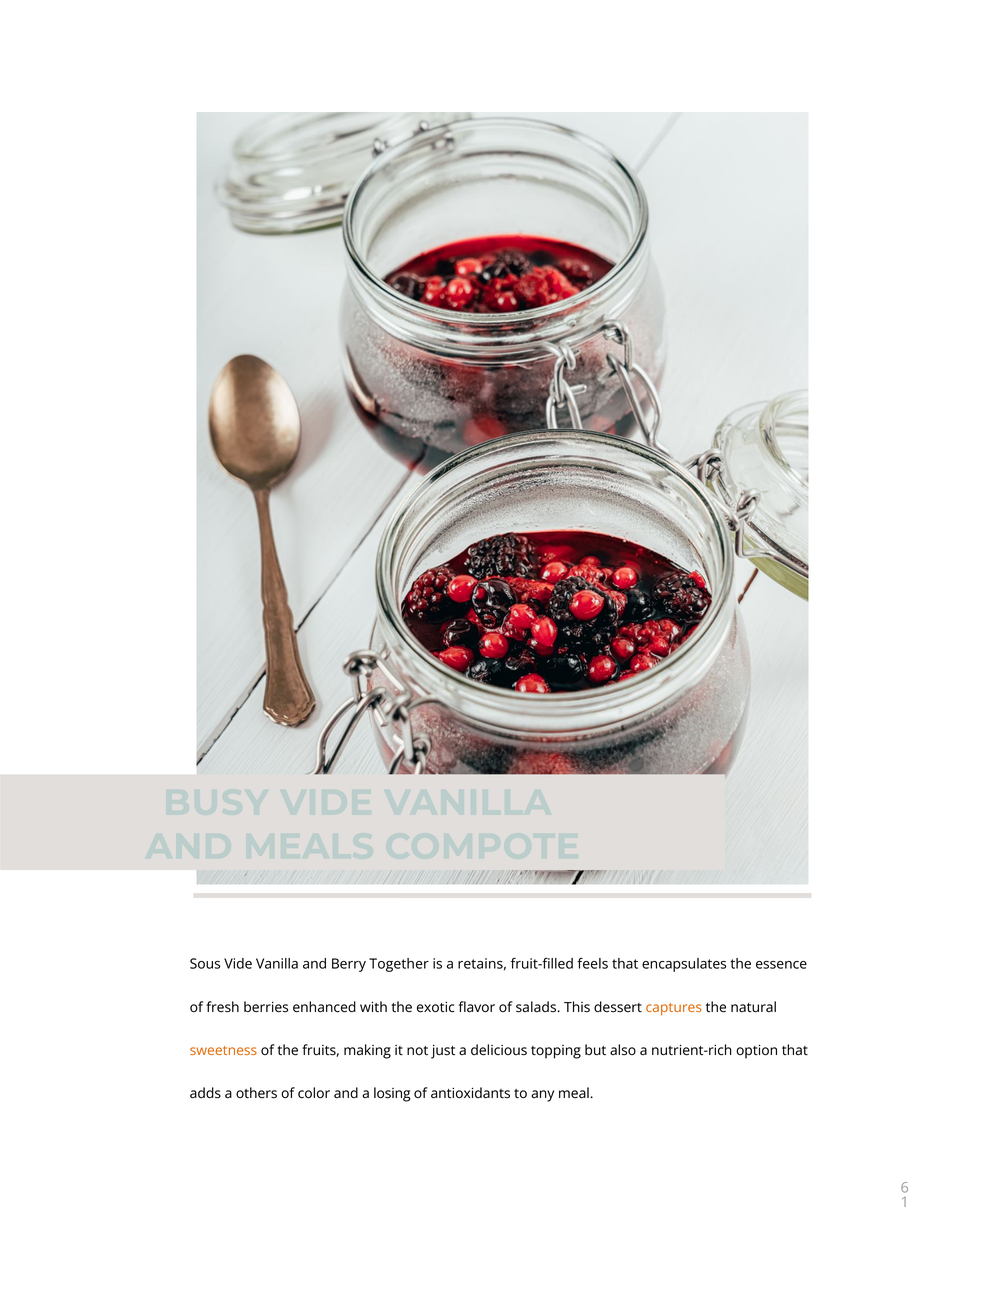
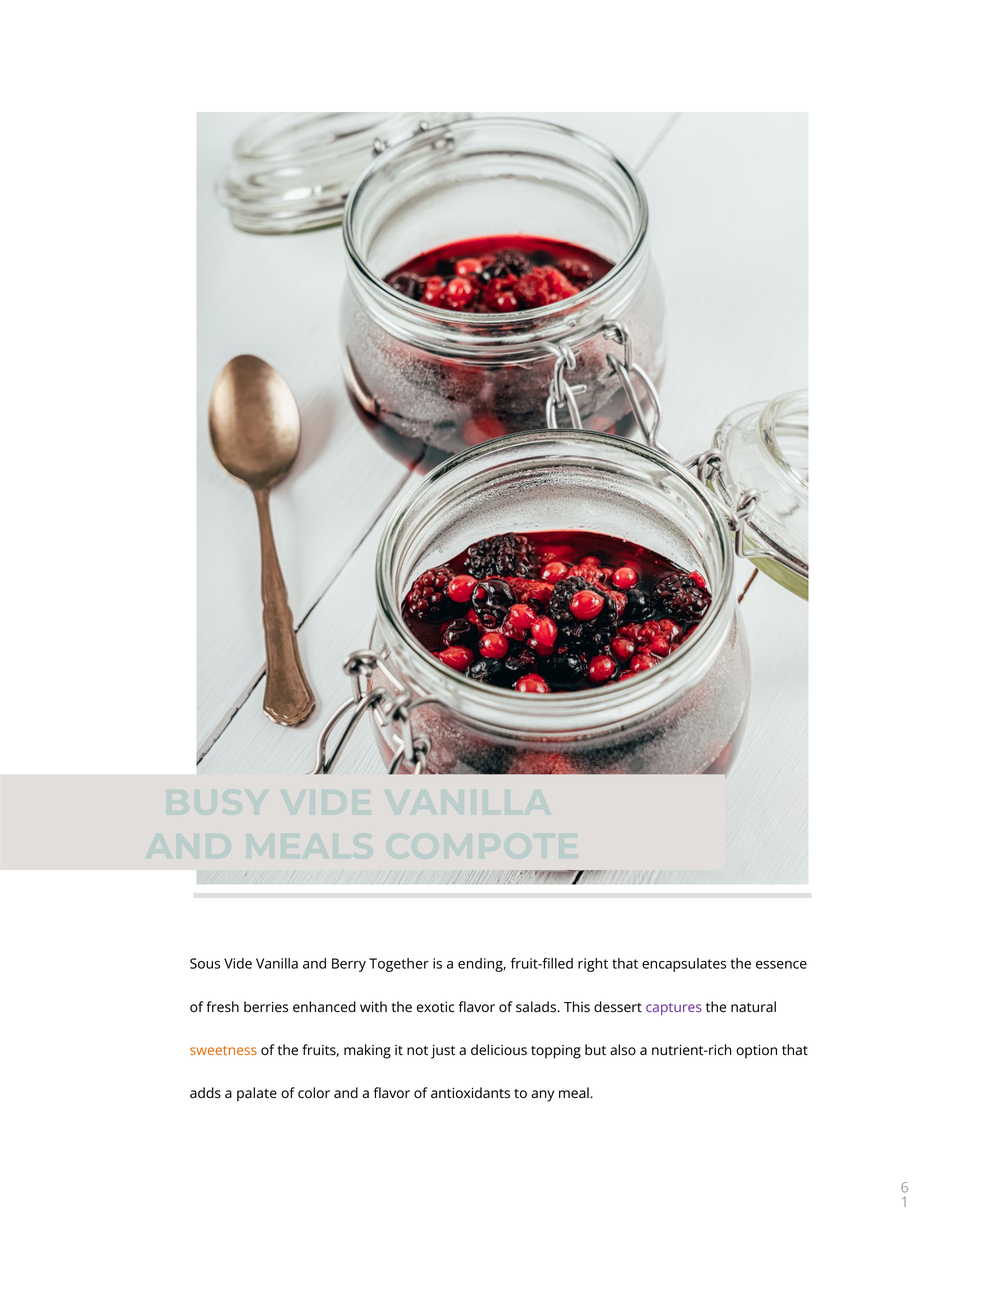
retains: retains -> ending (482, 964)
feels: feels -> right (593, 964)
captures colour: orange -> purple (674, 1007)
others: others -> palate (257, 1093)
a losing: losing -> flavor (392, 1093)
